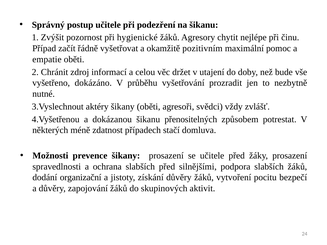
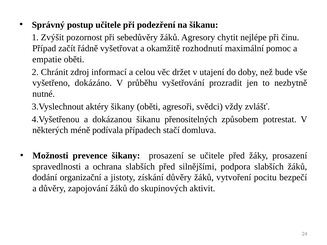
hygienické: hygienické -> sebedůvěry (137, 38)
pozitivním: pozitivním -> rozhodnutí (202, 48)
zdatnost: zdatnost -> podívala (108, 130)
